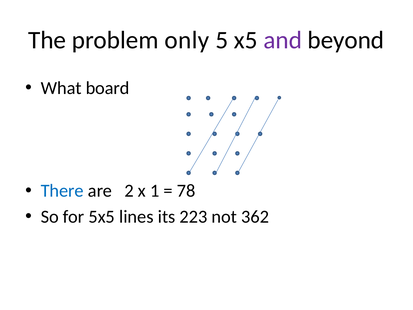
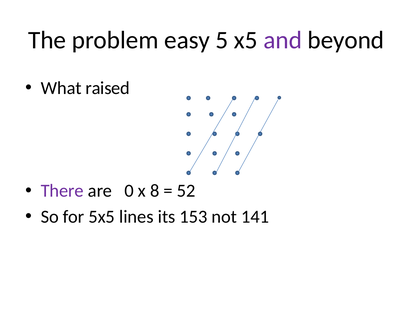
only: only -> easy (187, 40)
board: board -> raised (108, 88)
There colour: blue -> purple (62, 191)
2: 2 -> 0 (129, 191)
1: 1 -> 8 (155, 191)
78: 78 -> 52 (186, 191)
223: 223 -> 153 (193, 216)
362: 362 -> 141 (255, 216)
